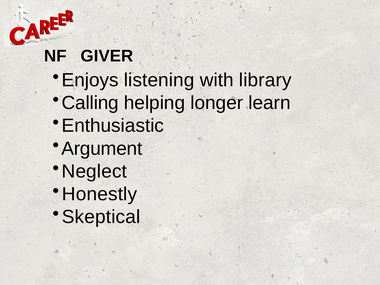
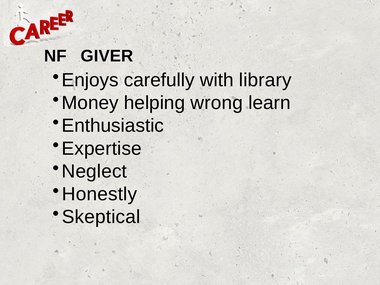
listening: listening -> carefully (159, 80)
Calling: Calling -> Money (90, 103)
longer: longer -> wrong (217, 103)
Argument: Argument -> Expertise (102, 148)
